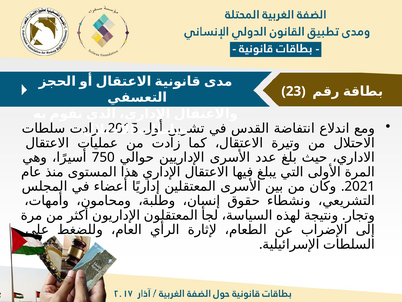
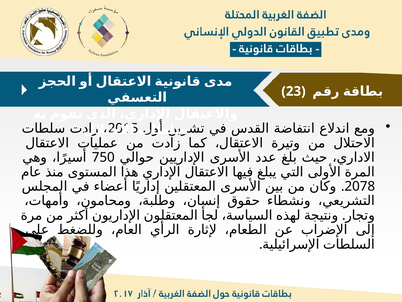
2021: 2021 -> 2078 (360, 186)
